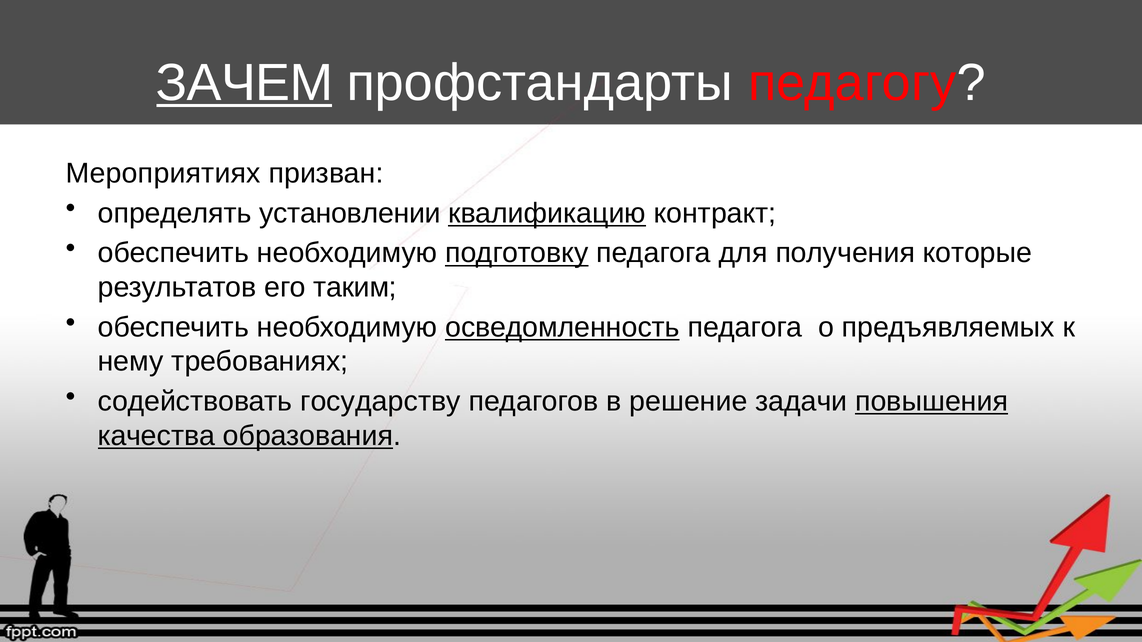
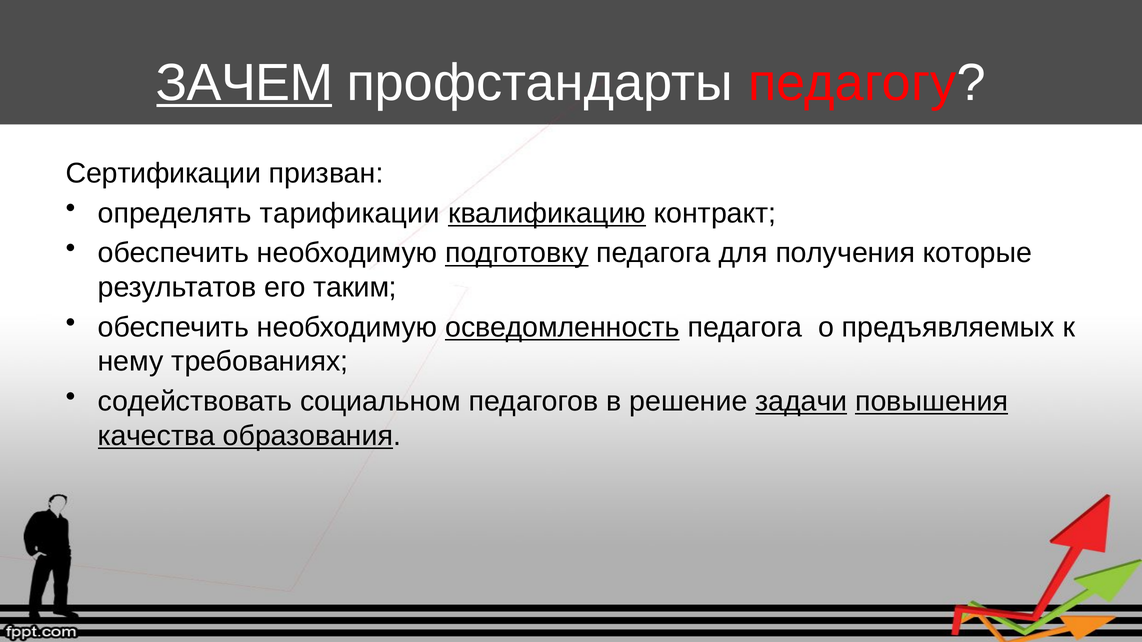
Мероприятиях: Мероприятиях -> Сертификации (163, 173)
установлении: установлении -> тарификации (350, 213)
государству: государству -> социальном (380, 402)
задачи underline: none -> present (801, 402)
